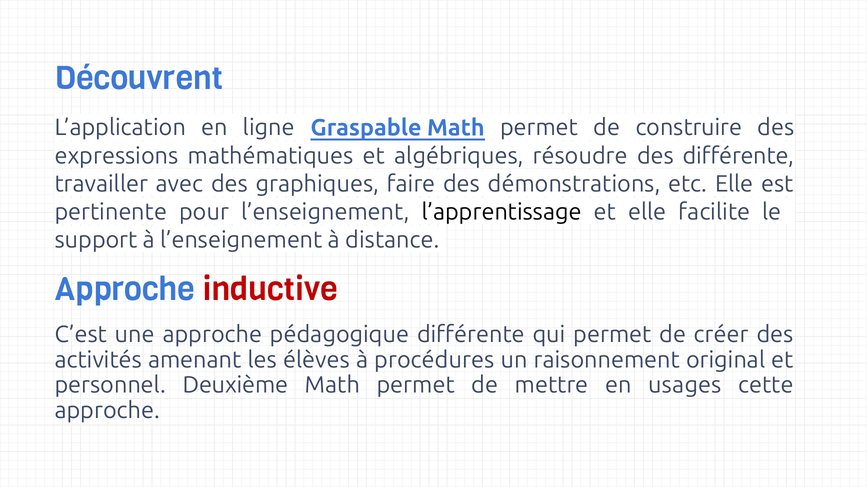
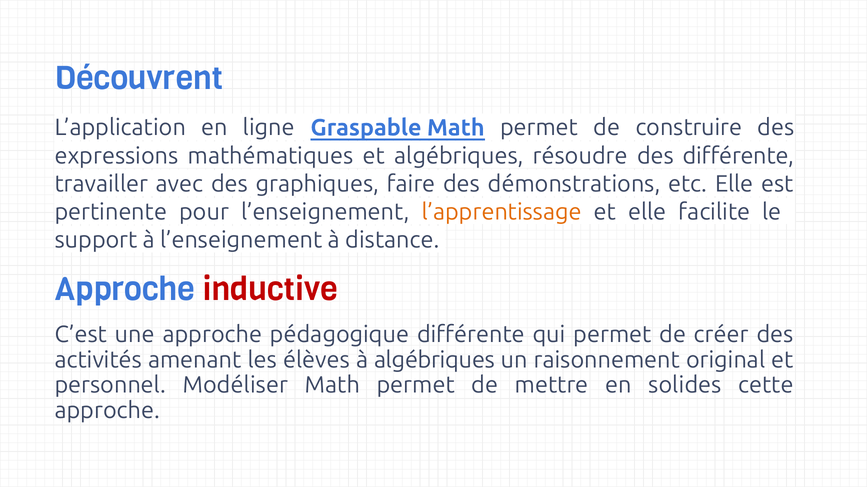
l’apprentissage colour: black -> orange (502, 212)
à procédures: procédures -> algébriques (435, 360)
Deuxième: Deuxième -> Modéliser (235, 386)
usages: usages -> solides (685, 386)
